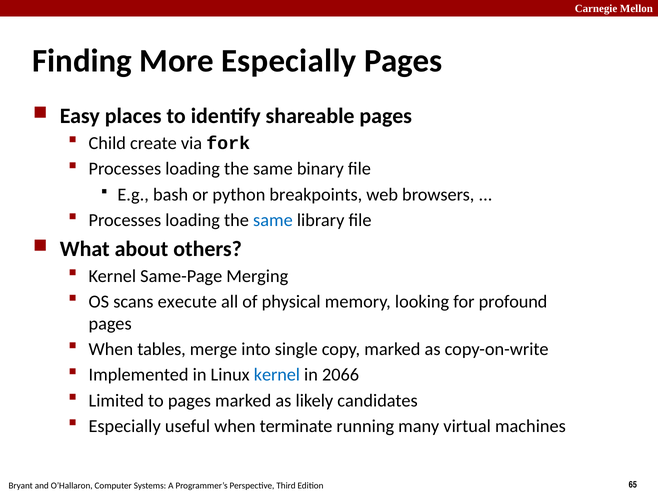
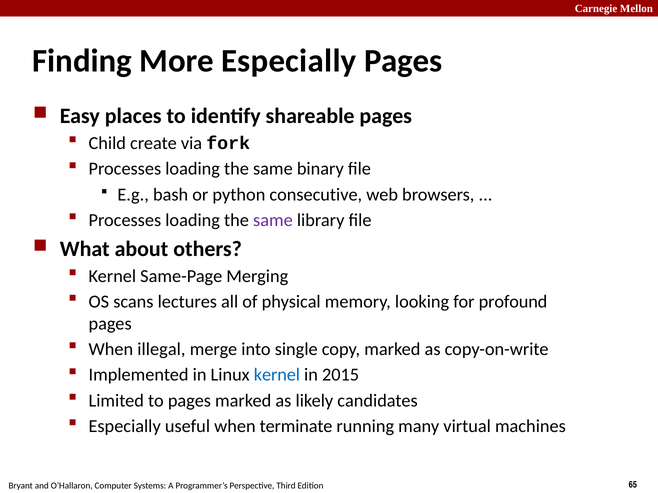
breakpoints: breakpoints -> consecutive (316, 195)
same colour: blue -> purple (273, 220)
execute: execute -> lectures (187, 302)
tables: tables -> illegal (161, 350)
2066: 2066 -> 2015 (341, 375)
